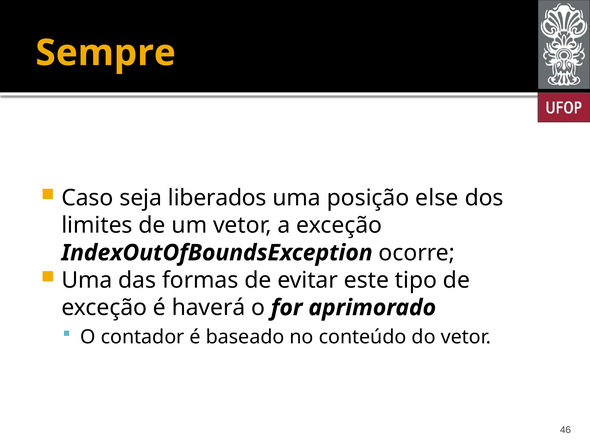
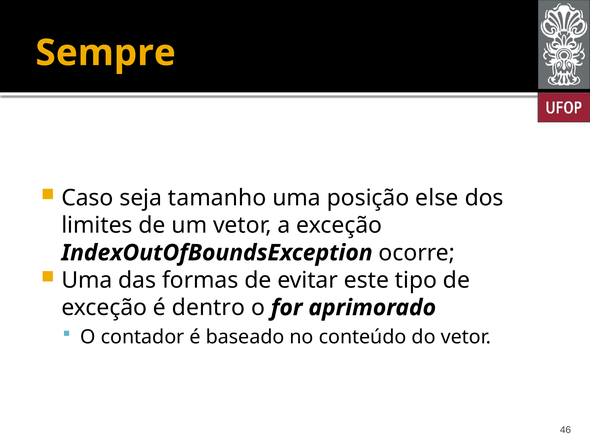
liberados: liberados -> tamanho (217, 198)
haverá: haverá -> dentro (208, 308)
